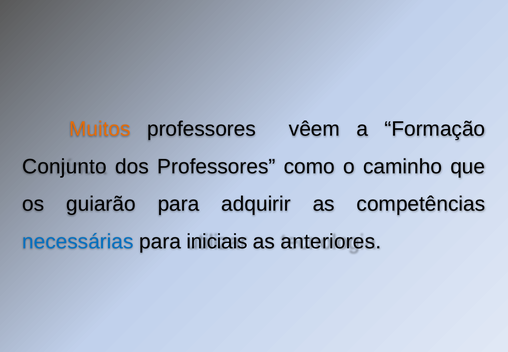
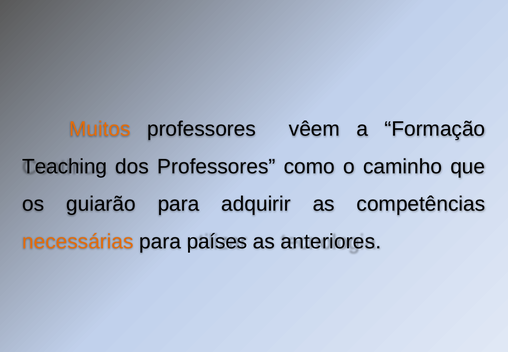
Conjunto: Conjunto -> Teaching (65, 166)
necessárias colour: blue -> orange (78, 241)
iniciais: iniciais -> países (217, 241)
